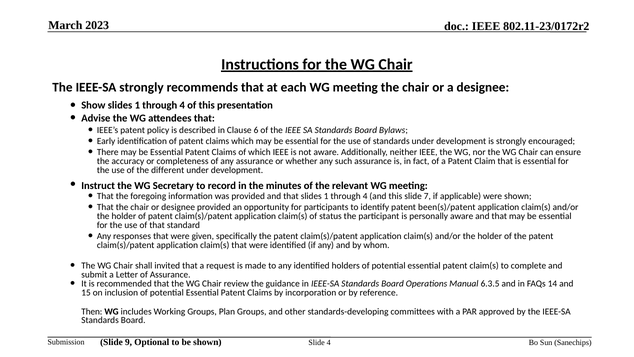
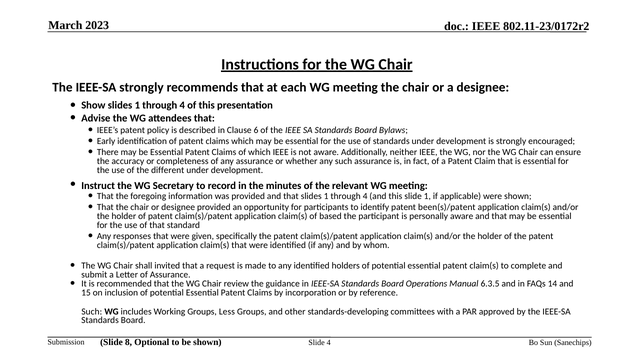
slide 7: 7 -> 1 (427, 196)
status: status -> based (330, 216)
Then: Then -> Such (92, 311)
Plan: Plan -> Less (227, 311)
9: 9 -> 8 (129, 342)
